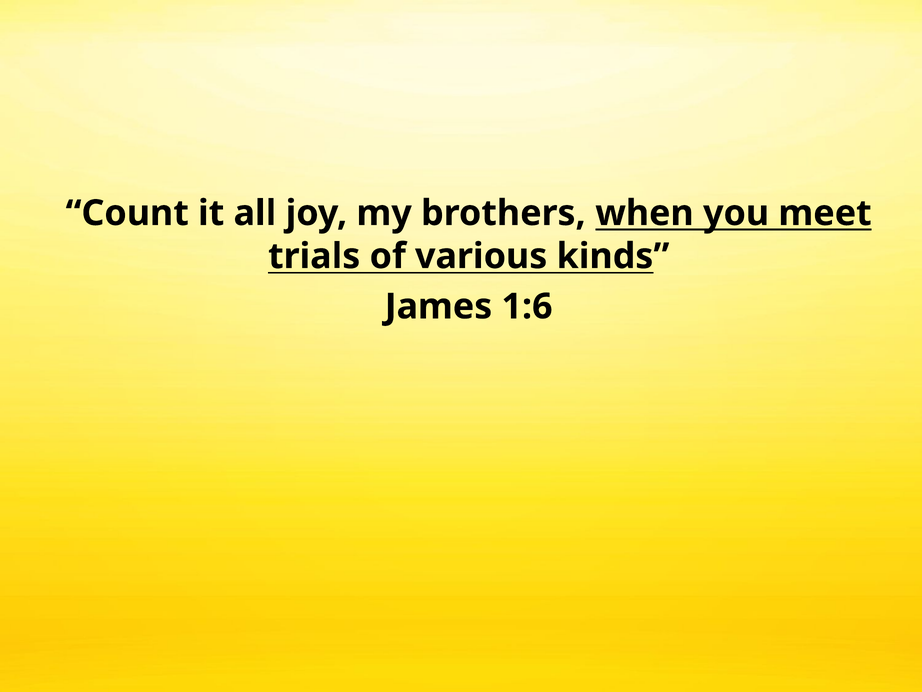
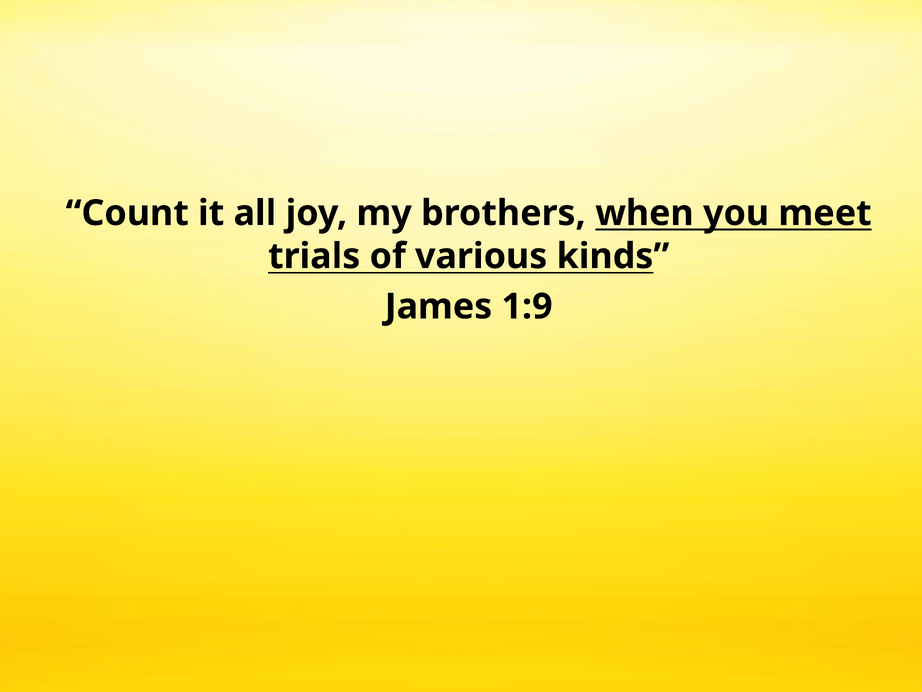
1:6: 1:6 -> 1:9 (527, 306)
